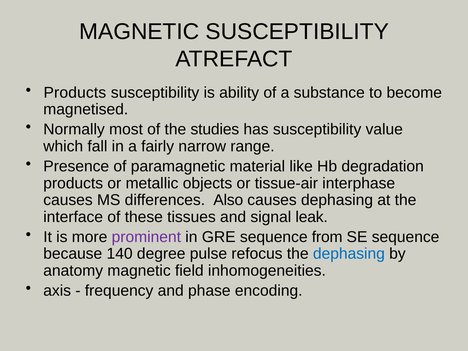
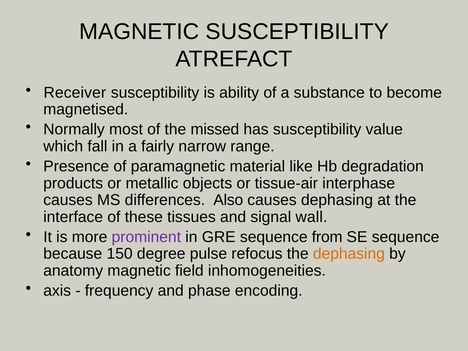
Products: Products -> Receiver (75, 93)
studies: studies -> missed (215, 129)
leak: leak -> wall (311, 217)
140: 140 -> 150 (120, 254)
dephasing colour: blue -> orange (349, 254)
